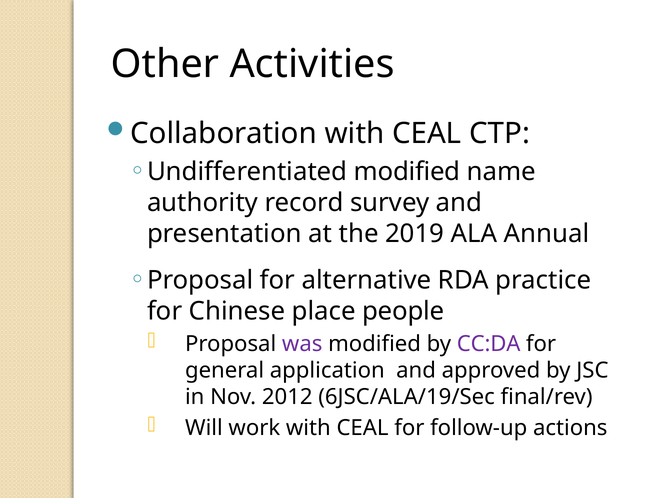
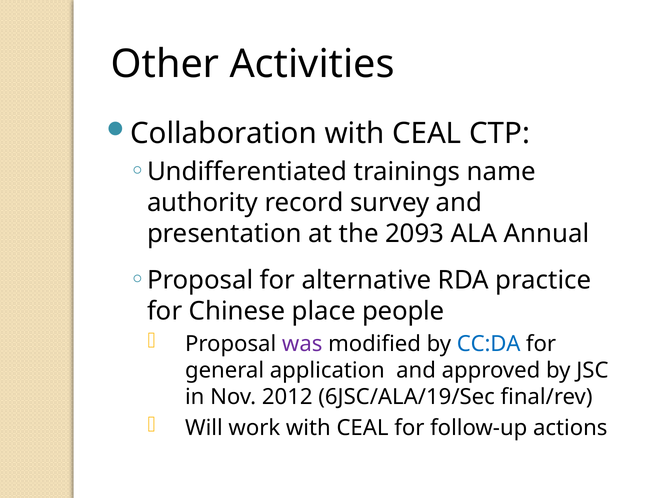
Undifferentiated modified: modified -> trainings (407, 172)
2019: 2019 -> 2093 (415, 234)
CC:DA colour: purple -> blue (489, 344)
